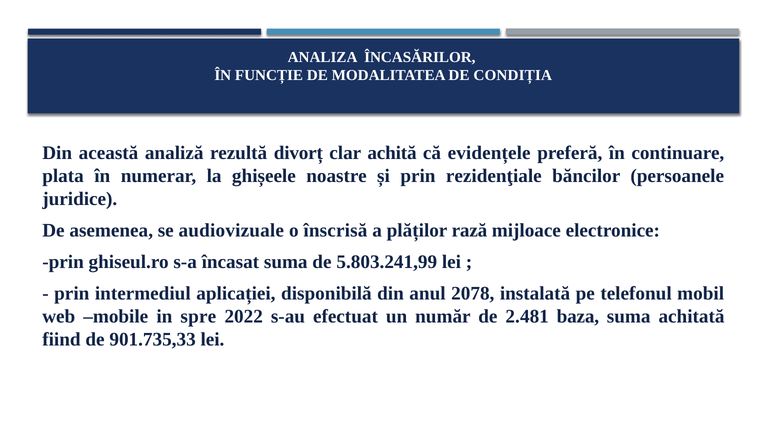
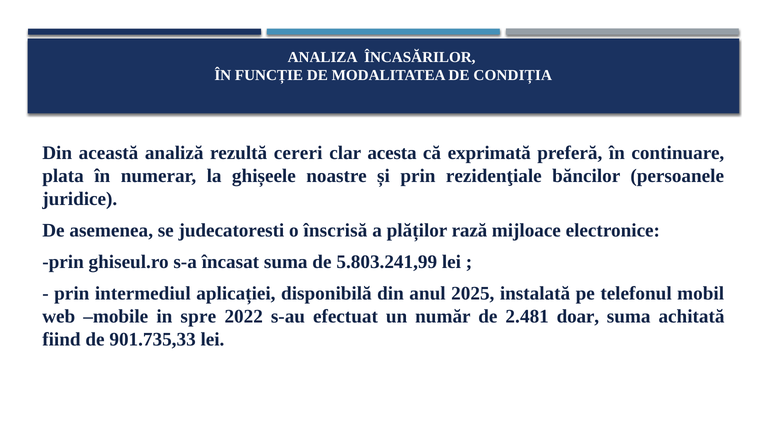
divorț: divorț -> cereri (298, 153)
achită: achită -> acesta (392, 153)
evidențele: evidențele -> exprimată (489, 153)
audiovizuale: audiovizuale -> judecatoresti (231, 231)
2078: 2078 -> 2025 (473, 294)
baza: baza -> doar (578, 317)
